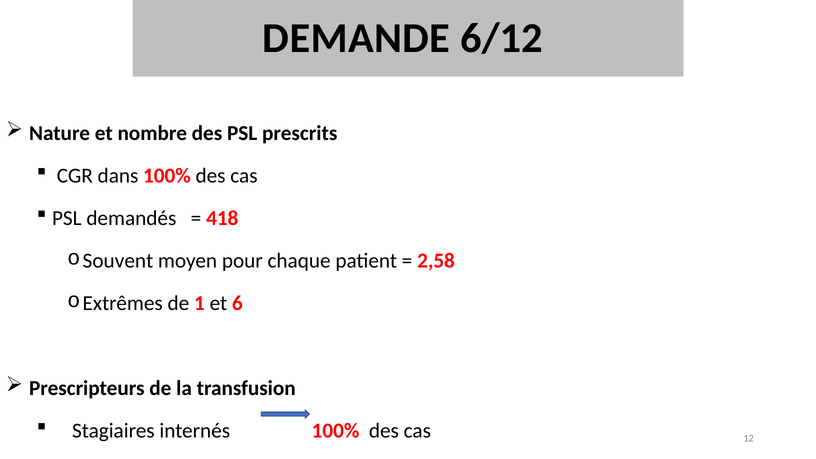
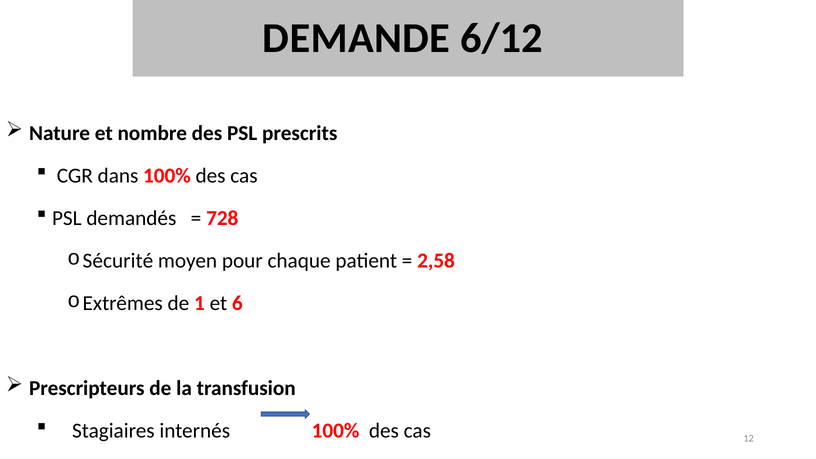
418: 418 -> 728 (222, 218)
Souvent: Souvent -> Sécurité (118, 261)
